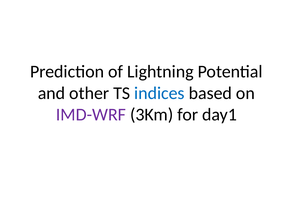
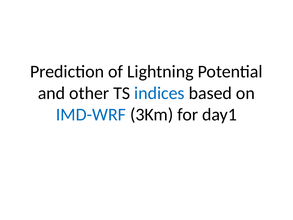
IMD-WRF colour: purple -> blue (91, 115)
